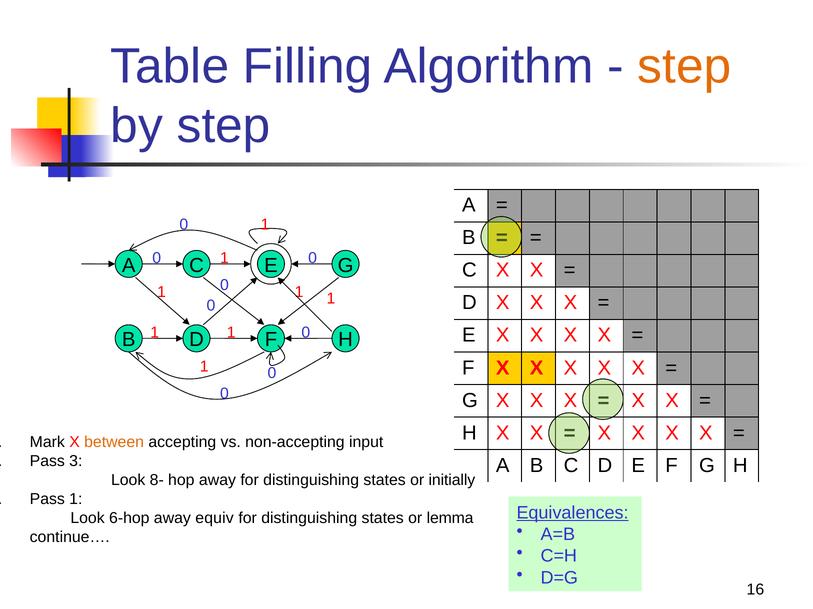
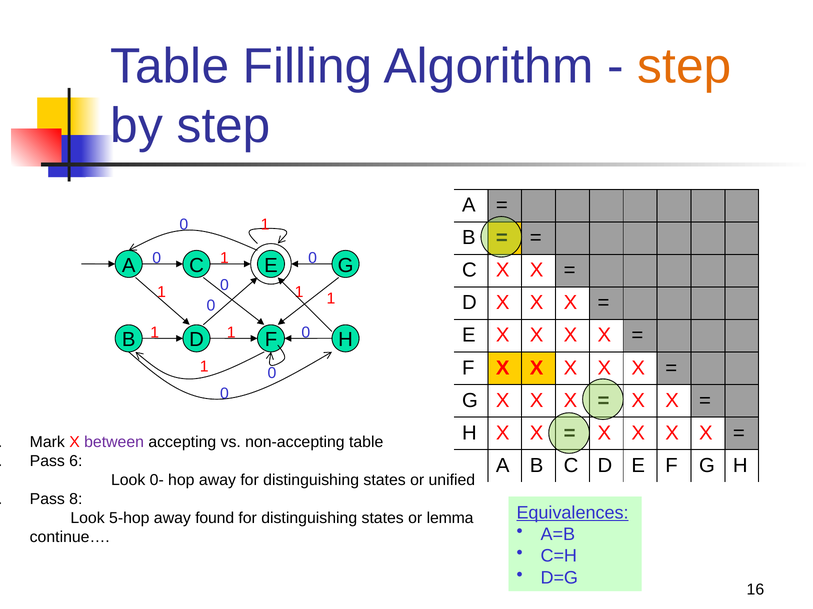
between colour: orange -> purple (114, 443)
non-accepting input: input -> table (366, 443)
Pass 3: 3 -> 6 (76, 462)
8-: 8- -> 0- (157, 481)
initially: initially -> unified (452, 481)
Pass 1: 1 -> 8 (76, 500)
6-hop: 6-hop -> 5-hop (129, 519)
equiv: equiv -> found (215, 519)
